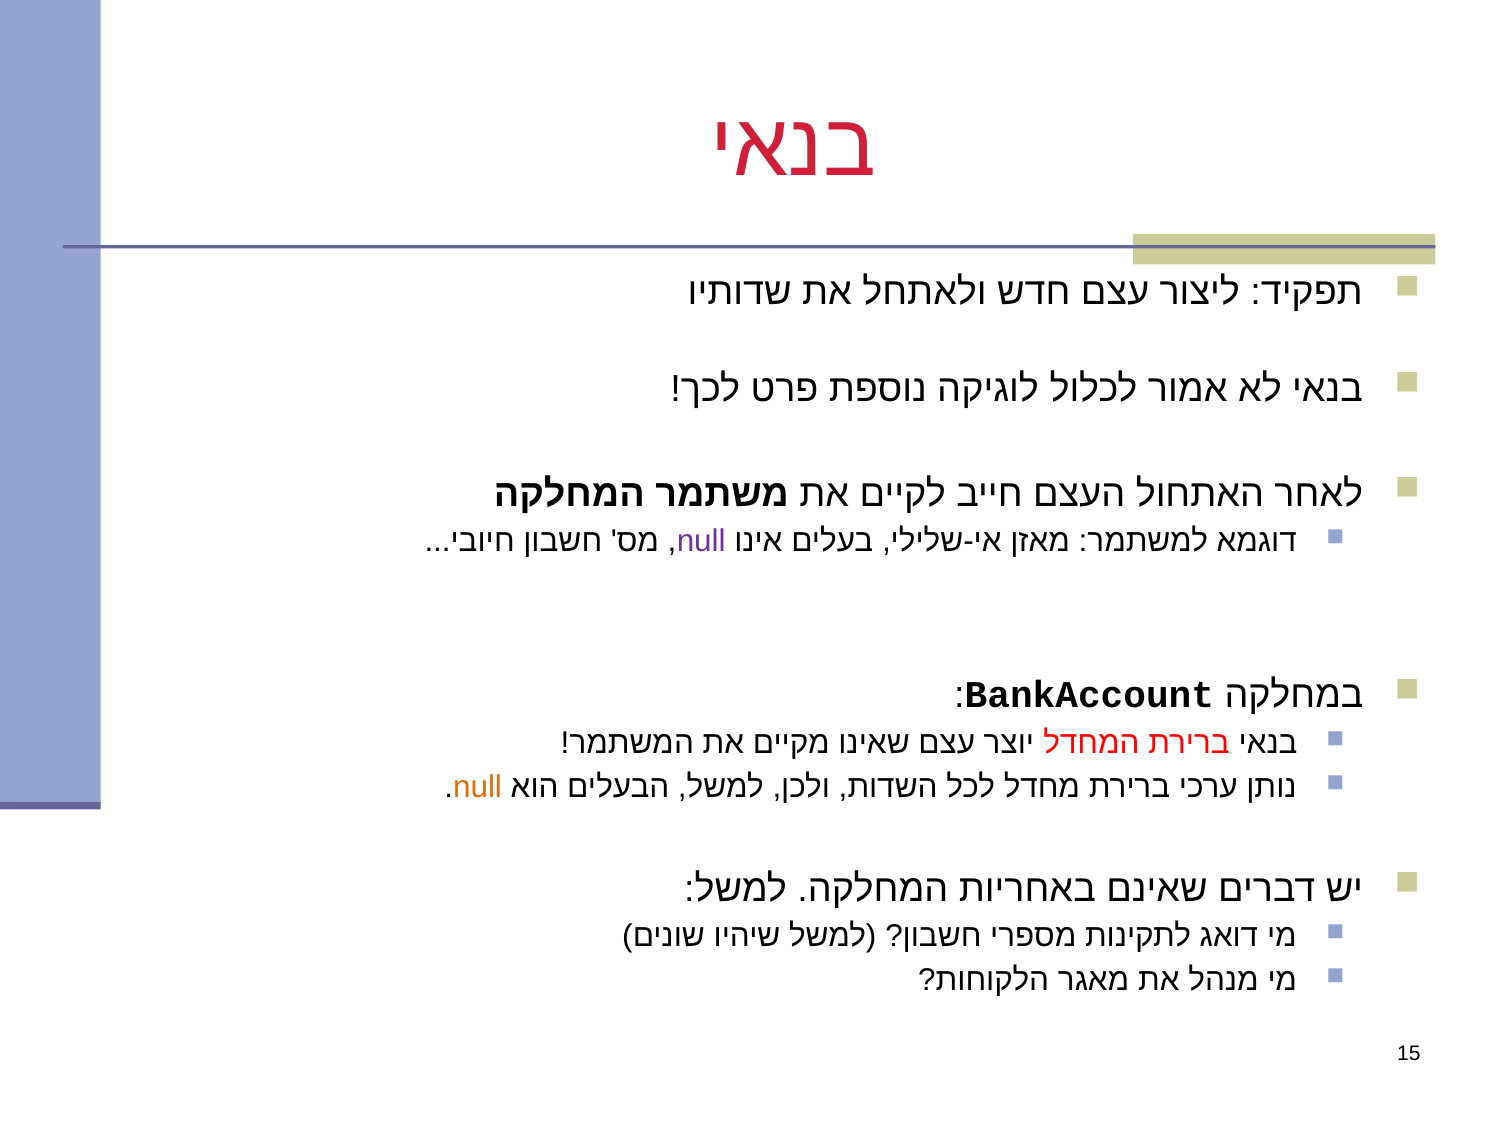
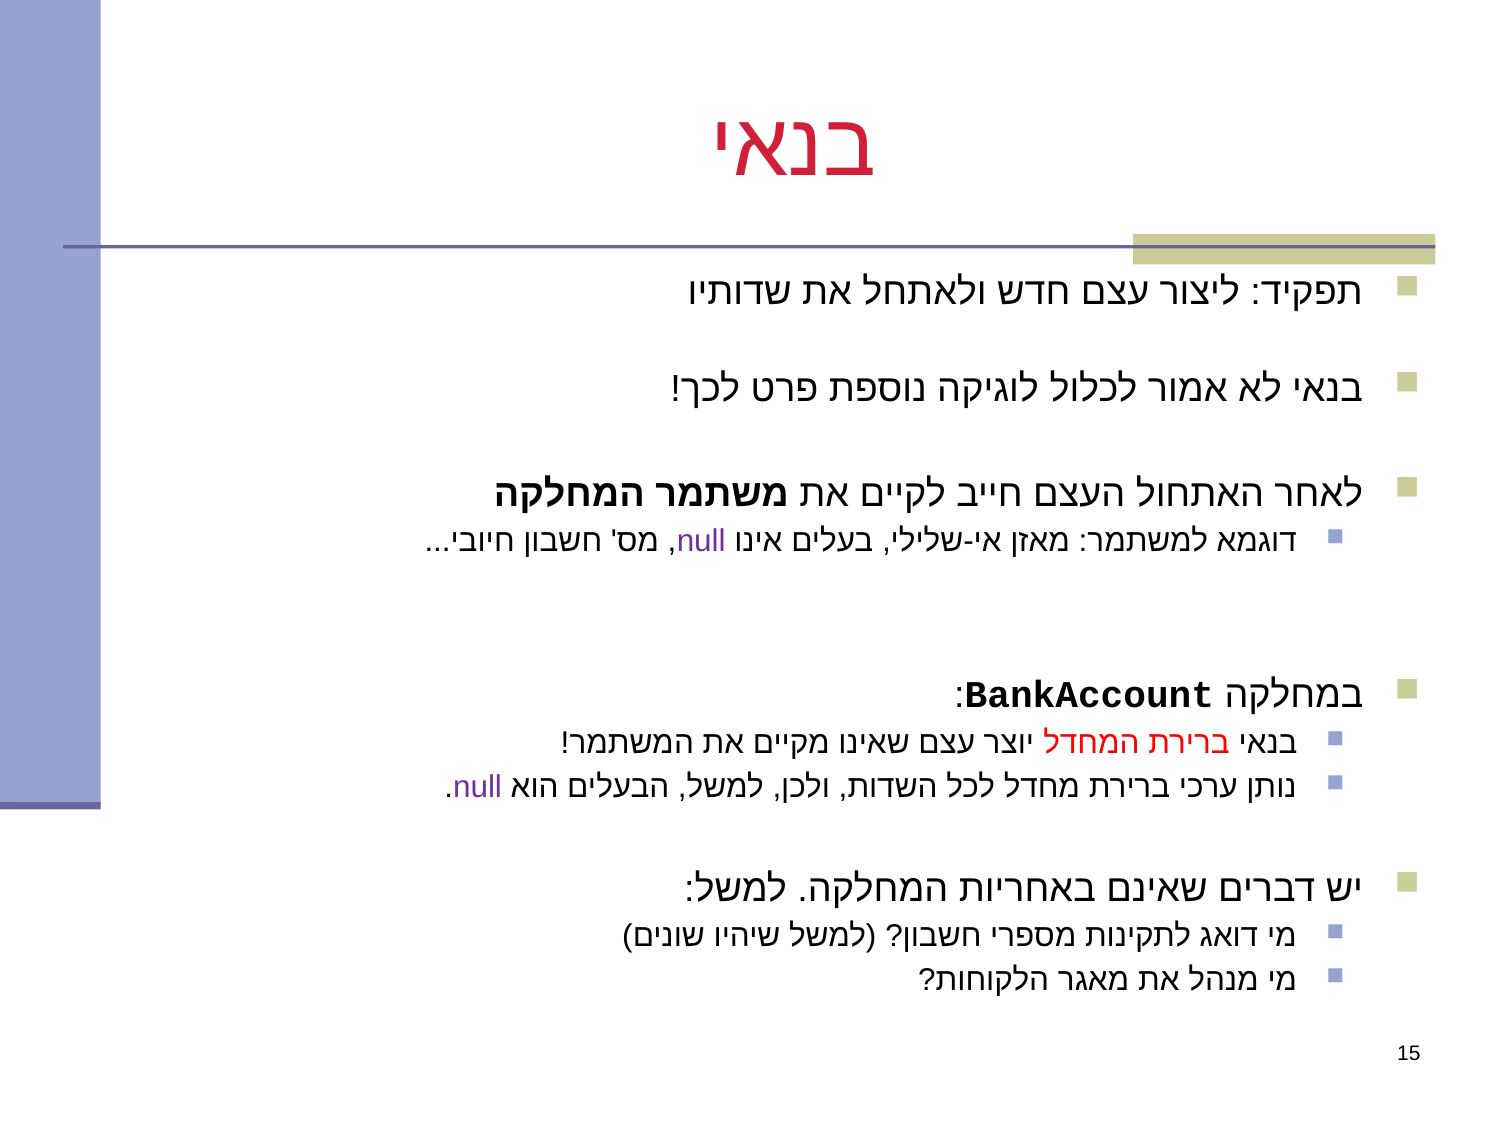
null colour: orange -> purple (478, 787)
